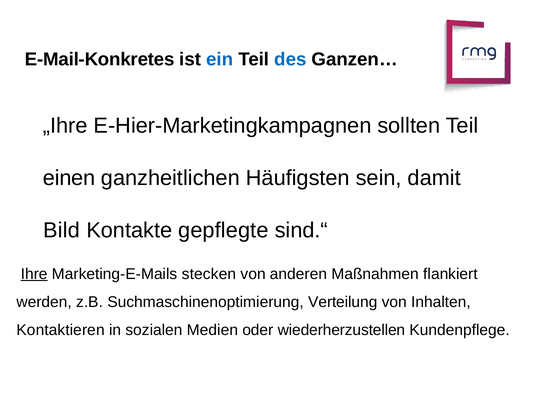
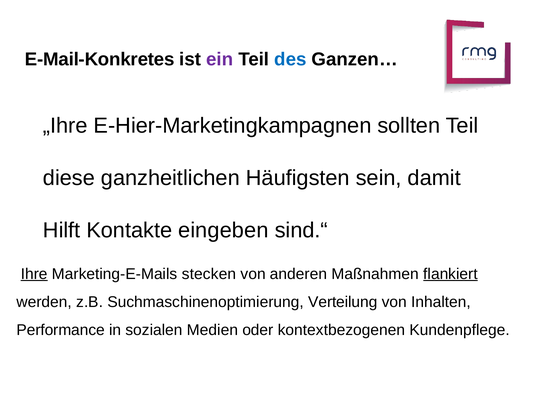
ein colour: blue -> purple (220, 59)
einen: einen -> diese (69, 178)
Bild: Bild -> Hilft (62, 230)
gepflegte: gepflegte -> eingeben (223, 230)
flankiert underline: none -> present (450, 274)
Kontaktieren: Kontaktieren -> Performance (61, 330)
wiederherzustellen: wiederherzustellen -> kontextbezogenen (341, 330)
